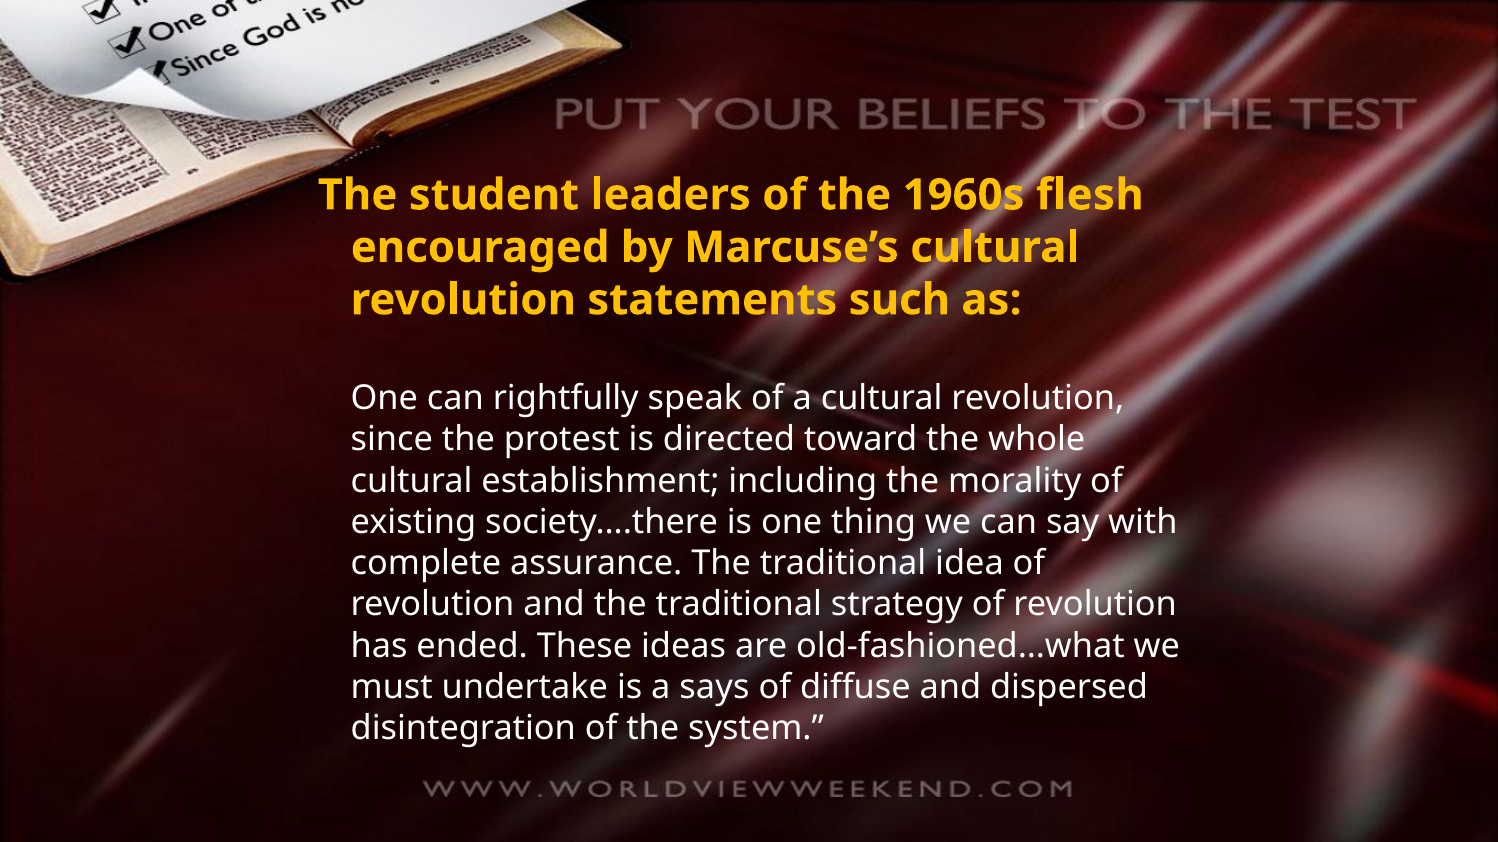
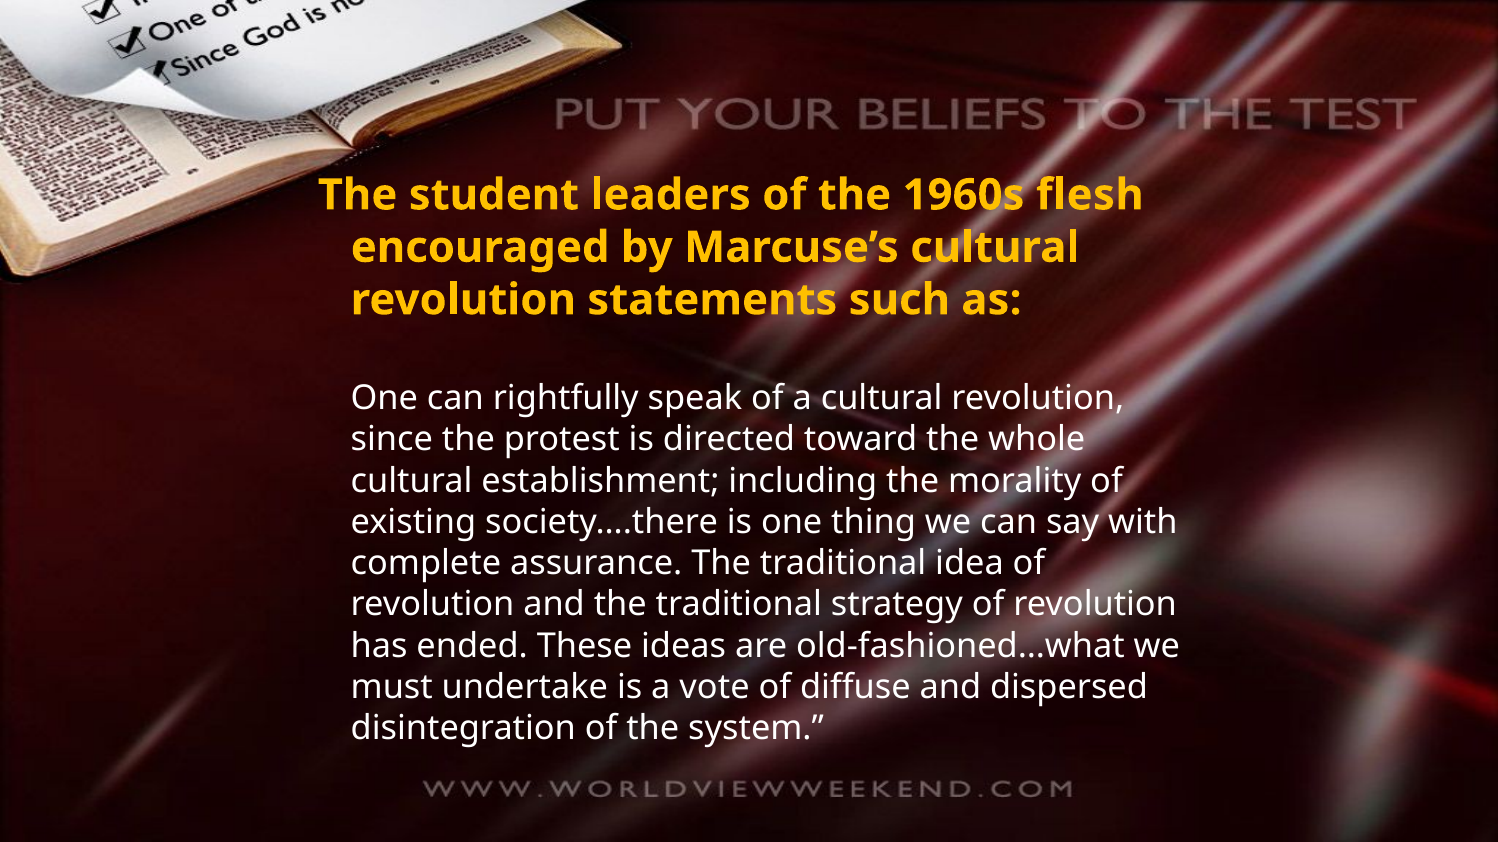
says: says -> vote (714, 687)
